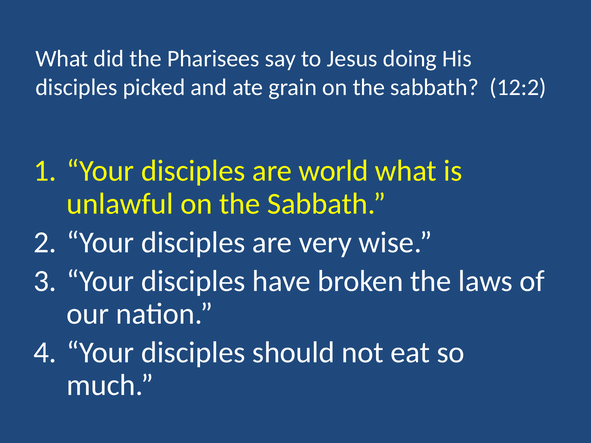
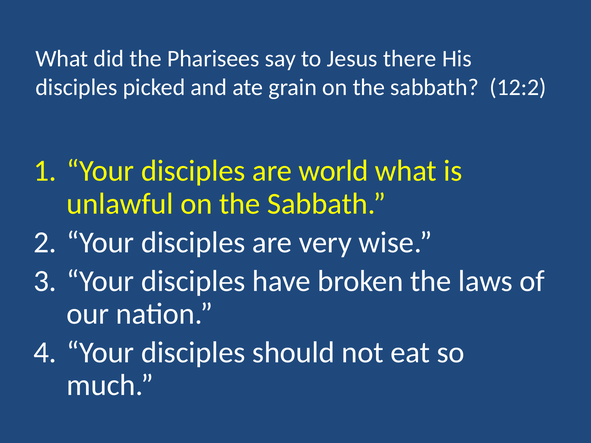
doing: doing -> there (410, 59)
